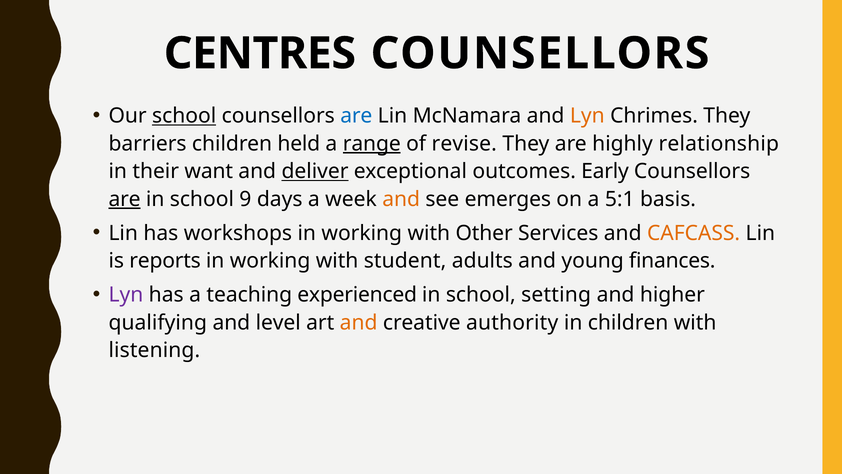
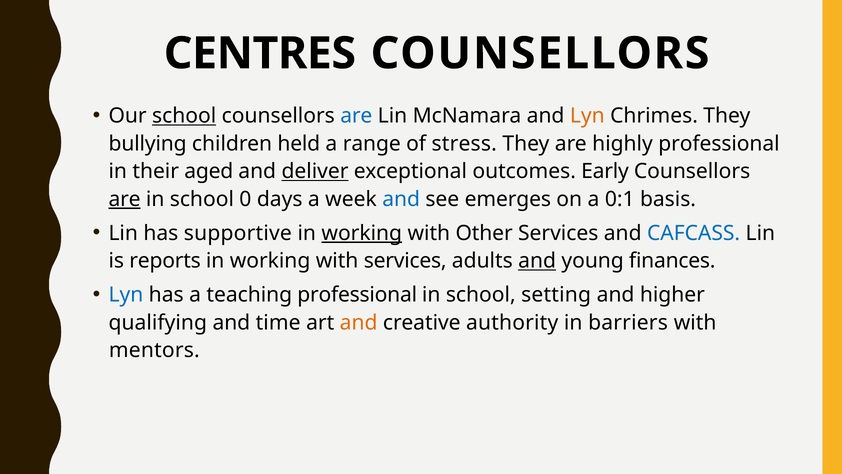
barriers: barriers -> bullying (148, 144)
range underline: present -> none (372, 144)
revise: revise -> stress (464, 144)
highly relationship: relationship -> professional (719, 144)
want: want -> aged (209, 171)
9: 9 -> 0 (245, 199)
and colour: orange -> blue (401, 199)
5:1: 5:1 -> 0:1 (620, 199)
workshops: workshops -> supportive (238, 233)
working underline: none -> present (362, 233)
CAFCASS colour: orange -> blue (694, 233)
with student: student -> services (405, 261)
and underline: none -> present (537, 261)
Lyn colour: purple -> blue (126, 295)
teaching experienced: experienced -> professional (357, 295)
level: level -> time (278, 322)
in children: children -> barriers (628, 322)
listening: listening -> mentors (154, 350)
